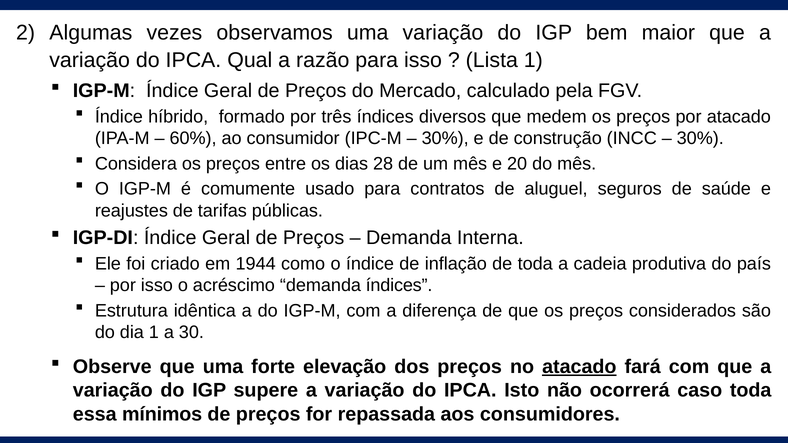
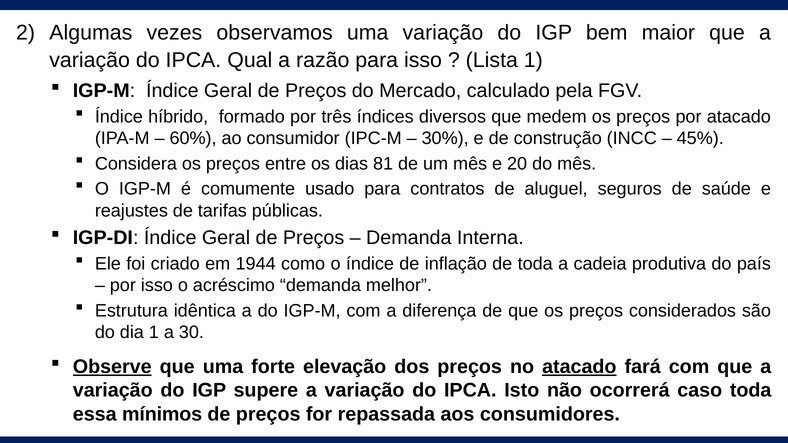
30%: 30% -> 45% (700, 139)
28: 28 -> 81 (383, 164)
demanda índices: índices -> melhor (399, 286)
Observe underline: none -> present (112, 367)
